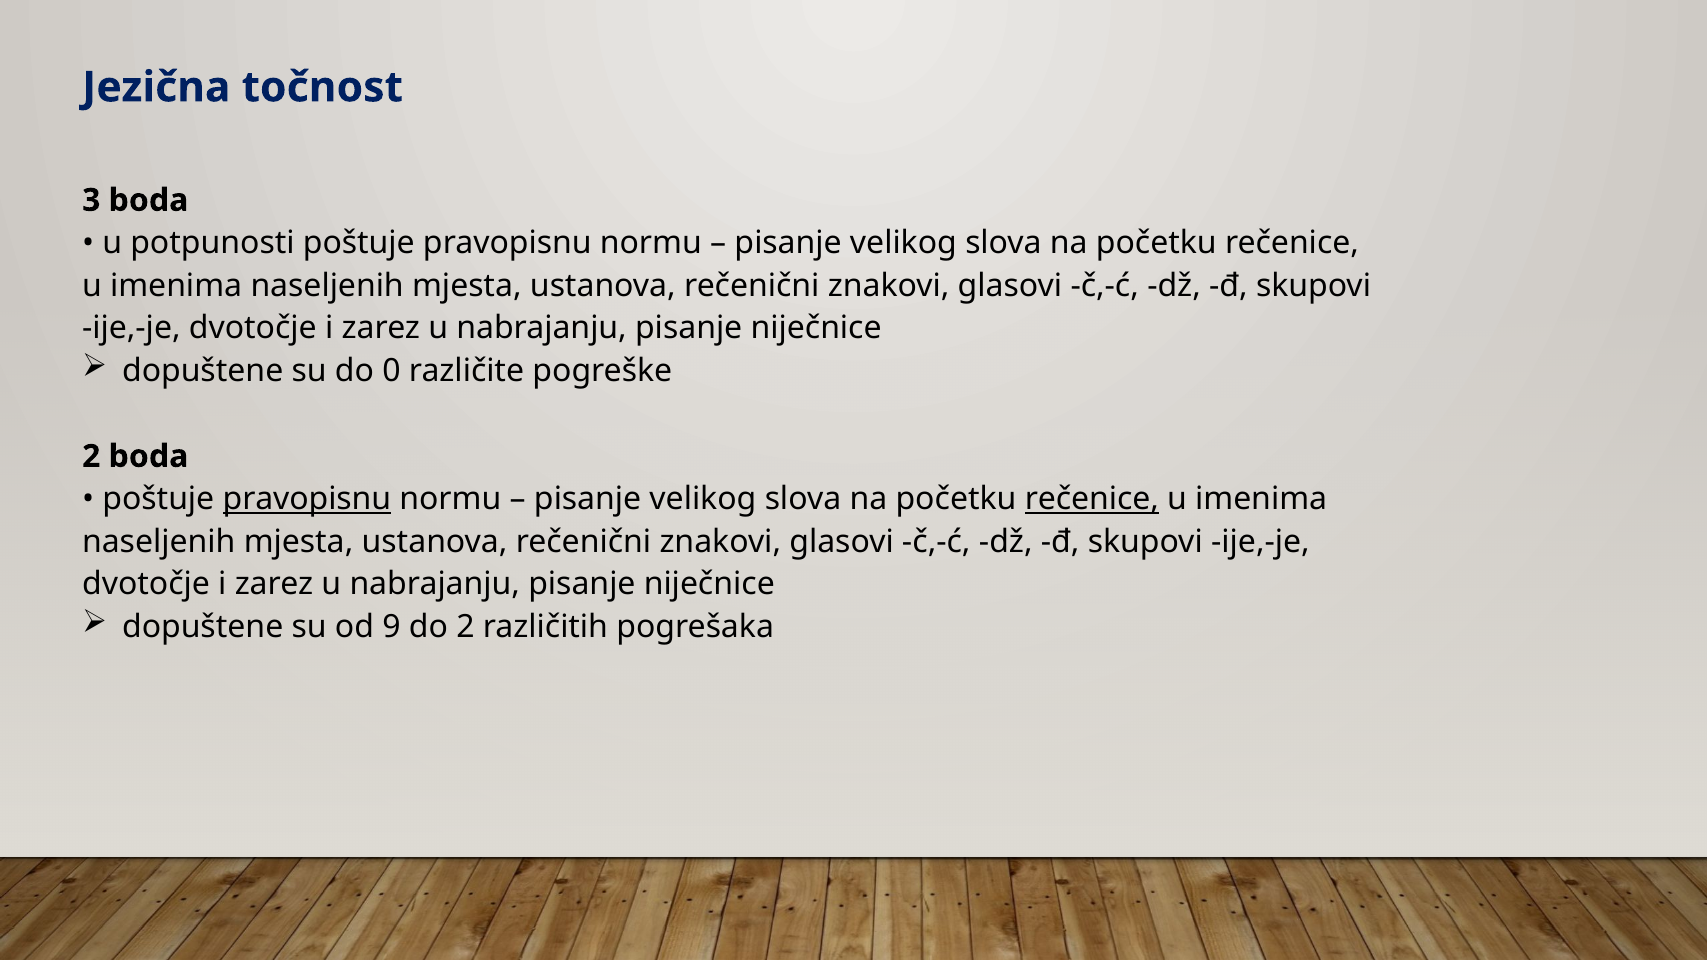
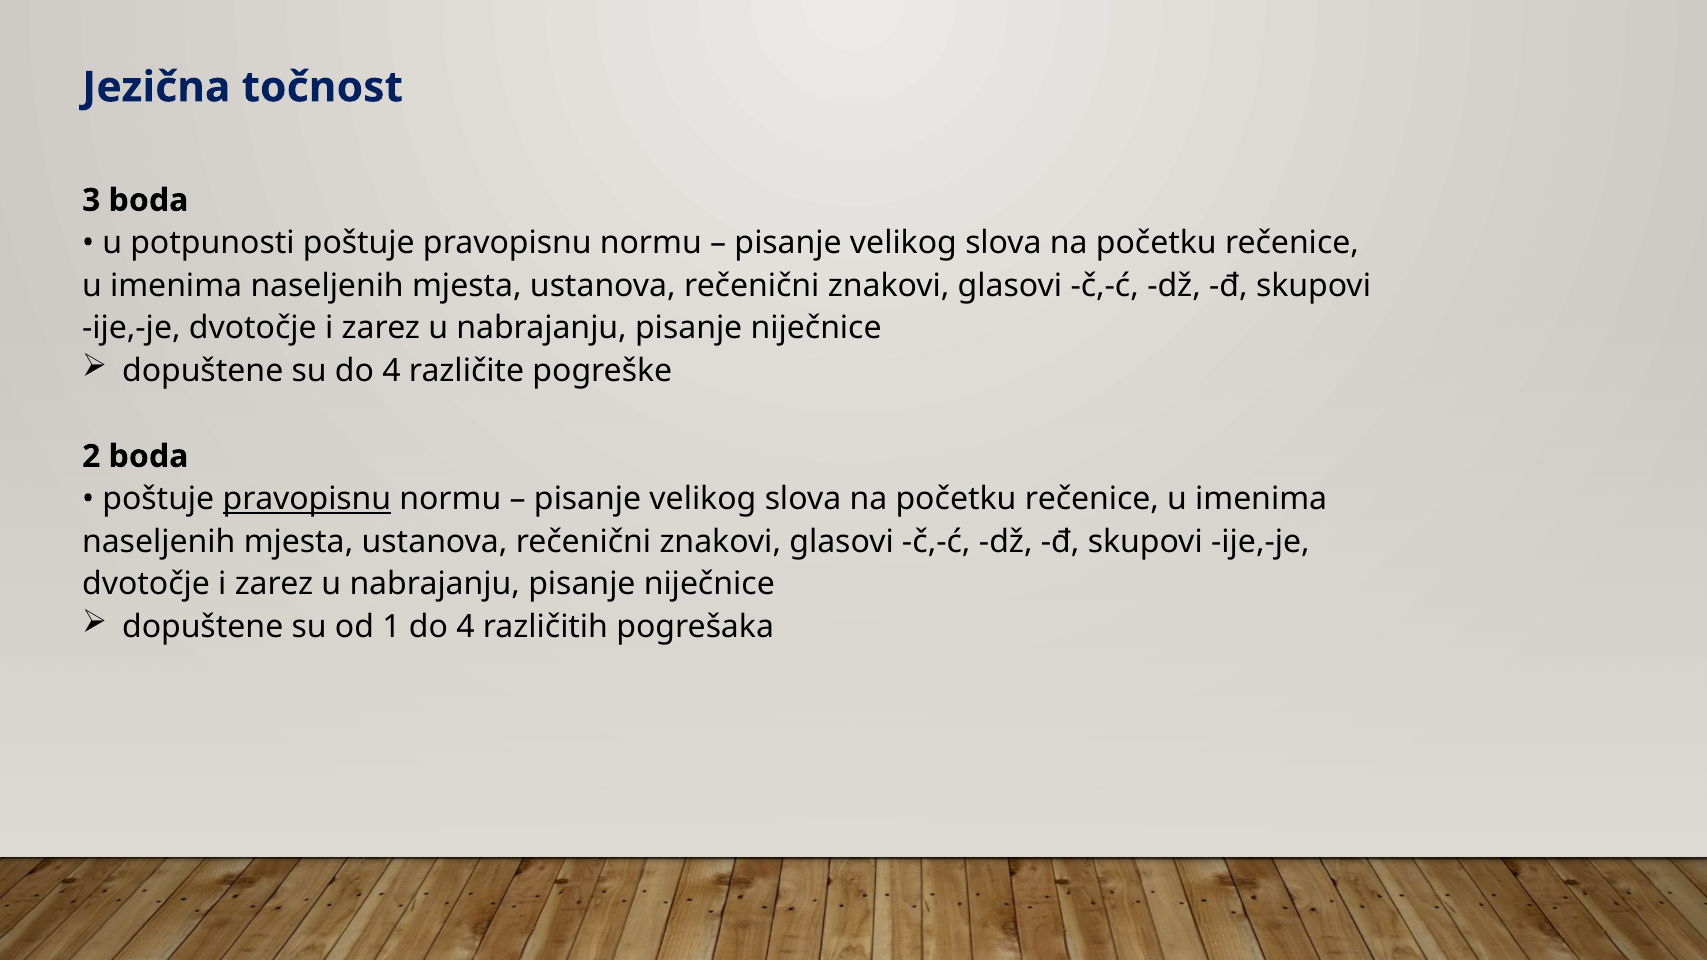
su do 0: 0 -> 4 (392, 371)
rečenice underline: present -> none (1092, 499)
9: 9 -> 1 (391, 627)
2: 2 -> 4 (465, 627)
